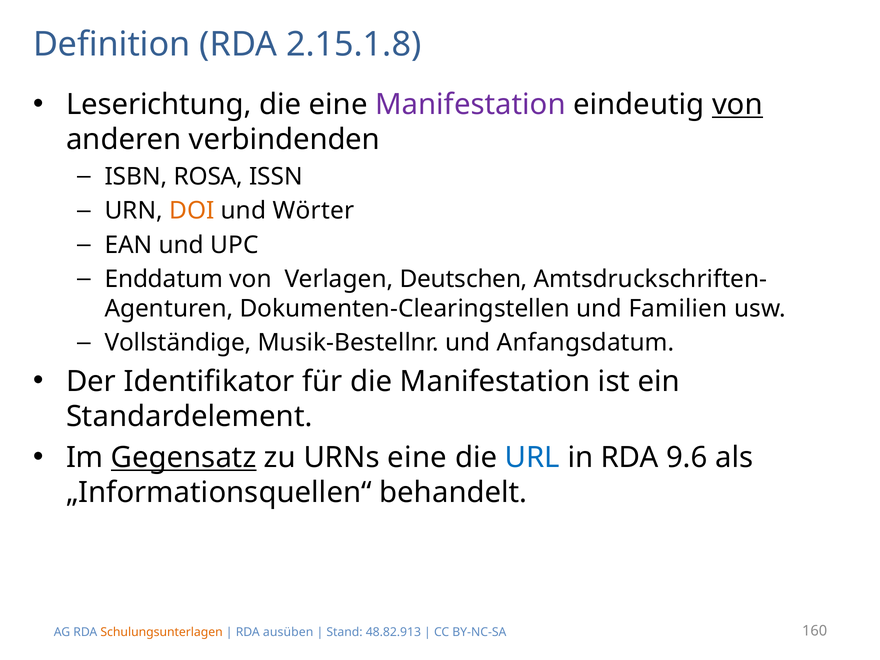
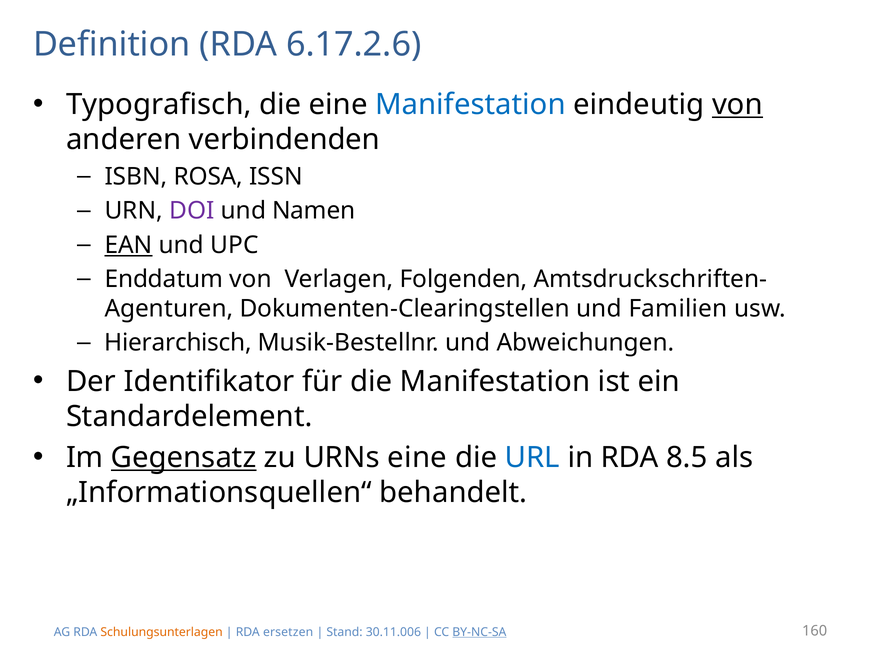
2.15.1.8: 2.15.1.8 -> 6.17.2.6 (354, 45)
Leserichtung: Leserichtung -> Typografisch (159, 105)
Manifestation colour: purple -> blue (470, 105)
DOI colour: orange -> purple (192, 211)
Wörter: Wörter -> Namen (314, 211)
EAN underline: none -> present (128, 245)
Deutschen: Deutschen -> Folgenden (464, 279)
Vollständige: Vollständige -> Hierarchisch (178, 343)
Anfangsdatum: Anfangsdatum -> Abweichungen (586, 343)
9.6: 9.6 -> 8.5 (687, 458)
ausüben: ausüben -> ersetzen (288, 632)
48.82.913: 48.82.913 -> 30.11.006 (393, 632)
BY-NC-SA underline: none -> present (479, 632)
